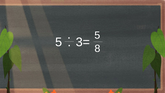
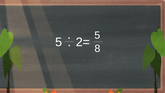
3=: 3= -> 2= (83, 42)
